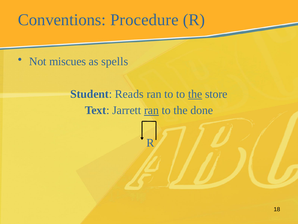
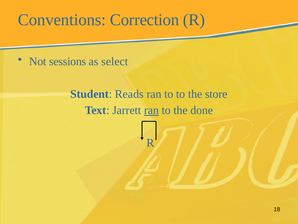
Procedure: Procedure -> Correction (145, 20)
miscues: miscues -> sessions (68, 61)
spells: spells -> select (115, 61)
the underline: present -> none (195, 94)
